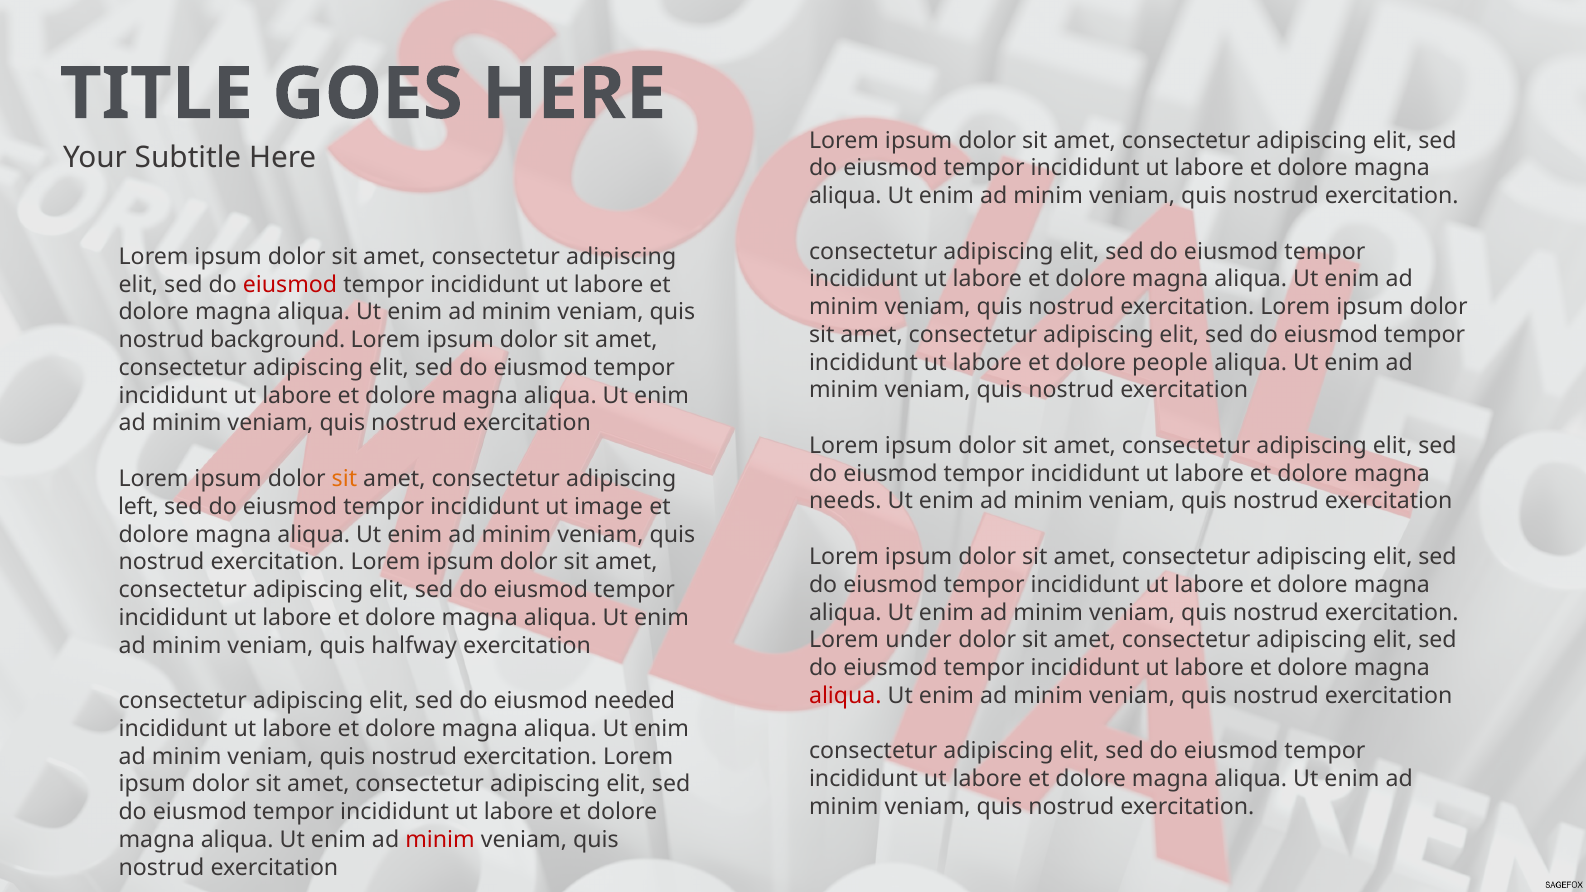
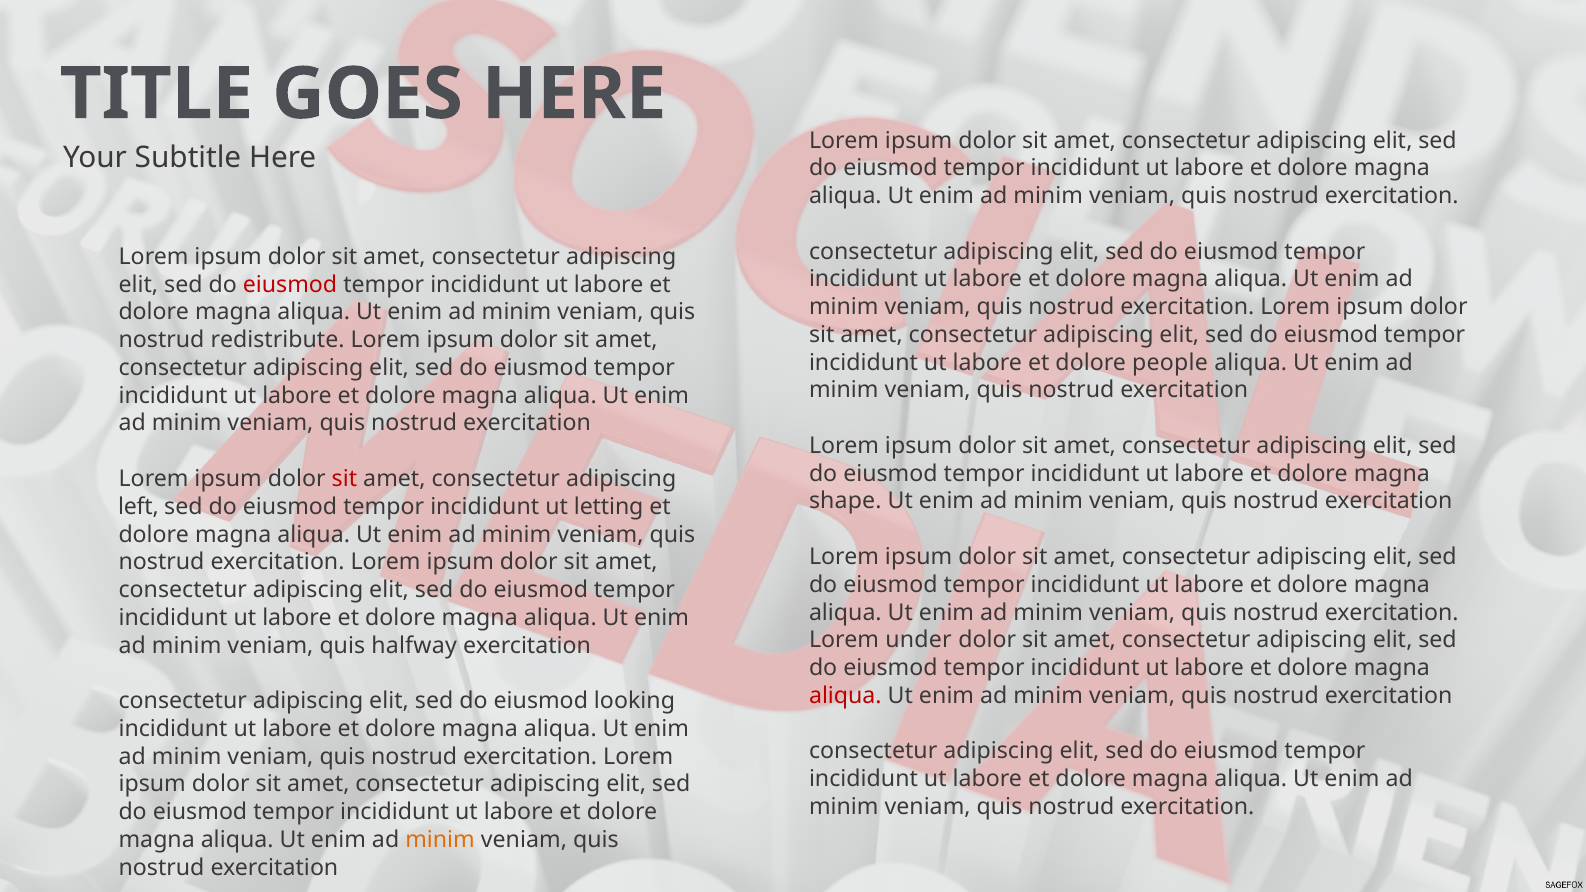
background: background -> redistribute (278, 340)
sit colour: orange -> red (344, 479)
needs: needs -> shape (845, 501)
image: image -> letting (609, 507)
needed: needed -> looking (634, 701)
minim colour: red -> orange (440, 840)
